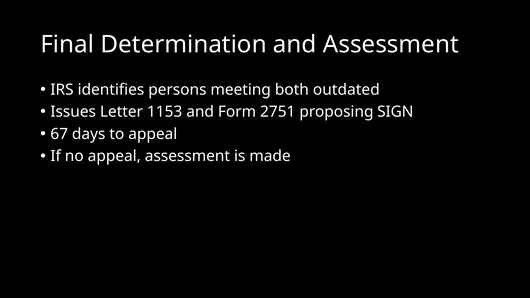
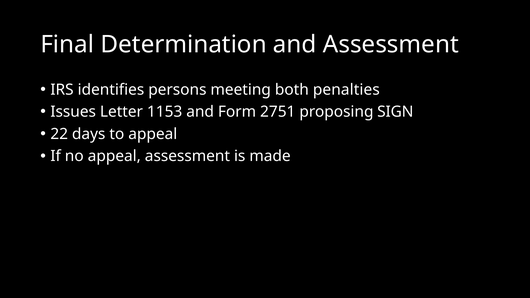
outdated: outdated -> penalties (346, 90)
67: 67 -> 22 (59, 134)
